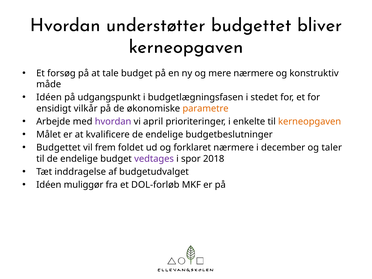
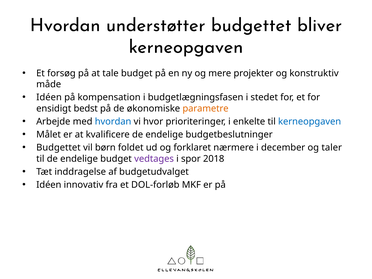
mere nærmere: nærmere -> projekter (254, 73)
udgangspunkt: udgangspunkt -> kompensation (109, 97)
vilkår: vilkår -> bedst (86, 109)
hvordan colour: purple -> blue (113, 122)
april: april -> hvor (153, 122)
kerneopgaven colour: orange -> blue (310, 122)
frem: frem -> børn (105, 148)
muliggør: muliggør -> innovativ (84, 185)
